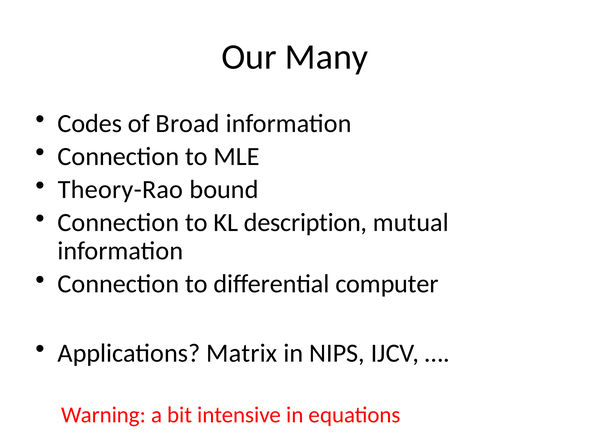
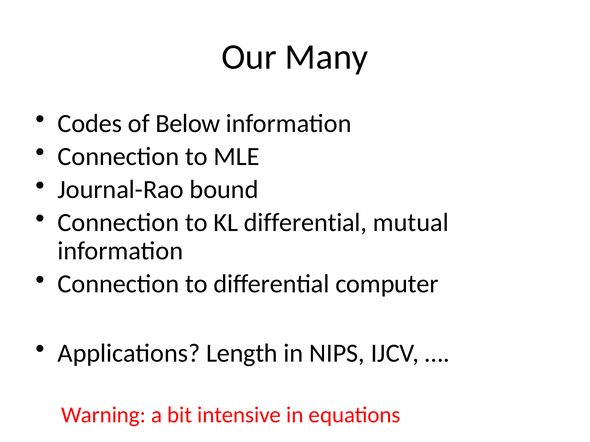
Broad: Broad -> Below (188, 124)
Theory-Rao: Theory-Rao -> Journal-Rao (121, 190)
KL description: description -> differential (306, 223)
Matrix: Matrix -> Length (242, 354)
